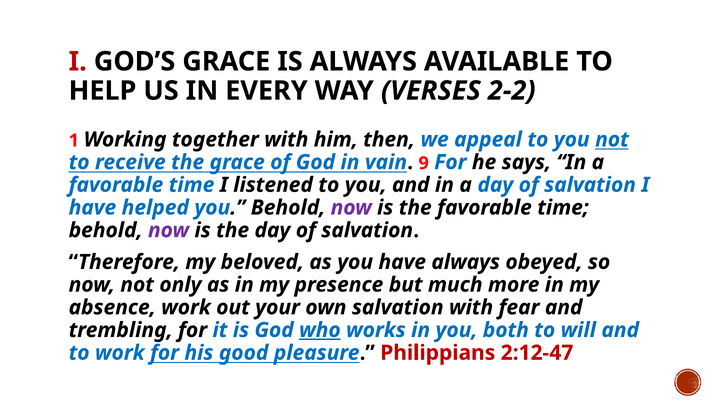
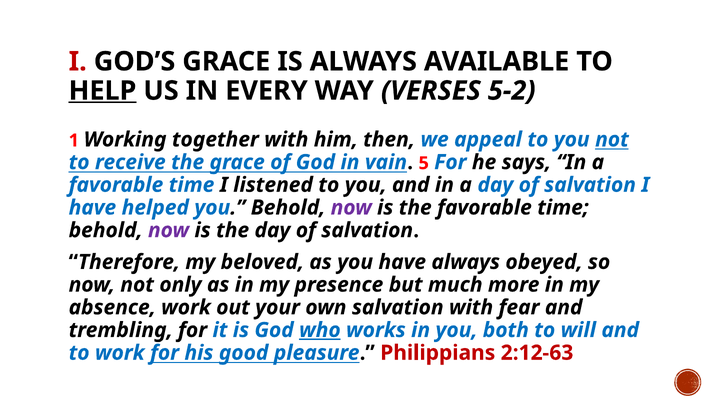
HELP underline: none -> present (103, 91)
2-2: 2-2 -> 5-2 (512, 91)
9: 9 -> 5 (424, 163)
2:12-47: 2:12-47 -> 2:12-63 (537, 352)
